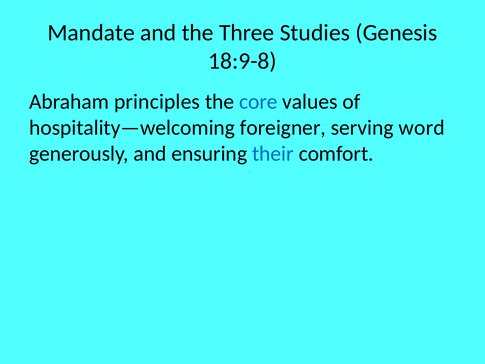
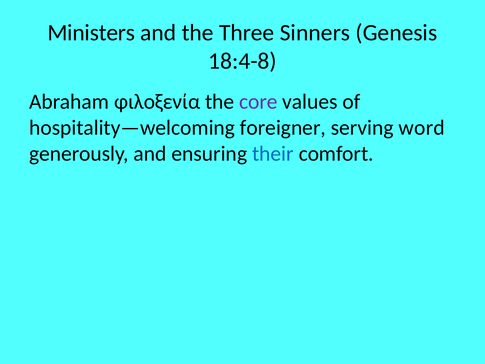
Mandate: Mandate -> Ministers (91, 33)
Studies: Studies -> Sinners (315, 33)
18:9-8: 18:9-8 -> 18:4-8 (242, 61)
principles: principles -> φιλοξενία (157, 102)
core colour: blue -> purple (258, 102)
